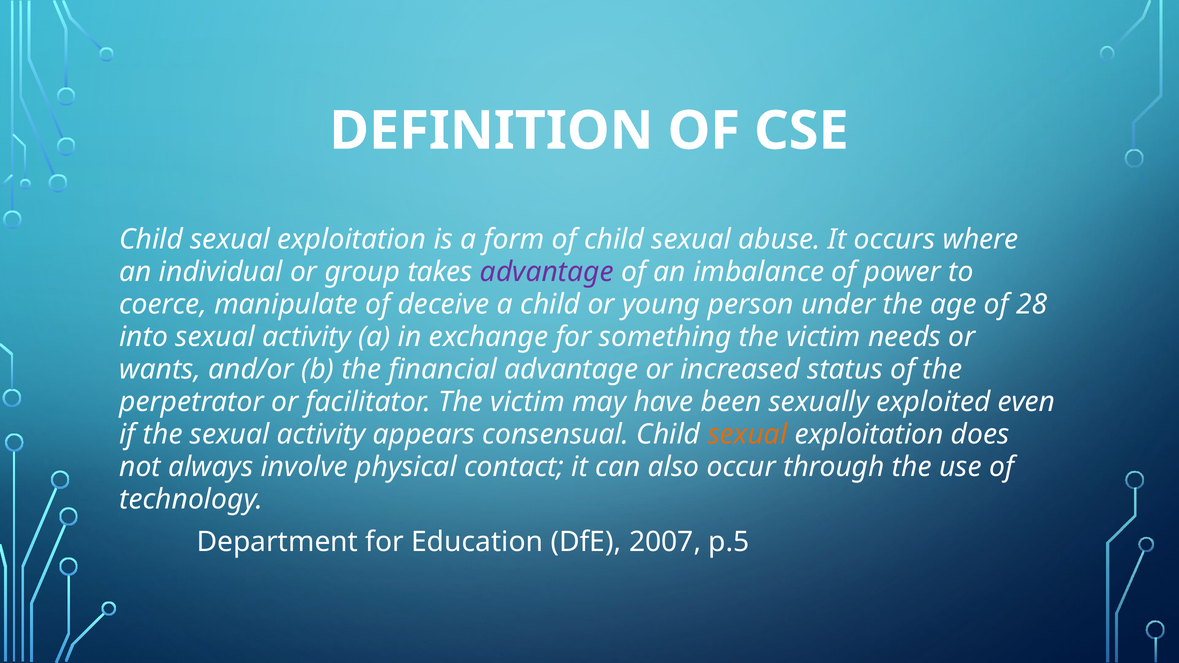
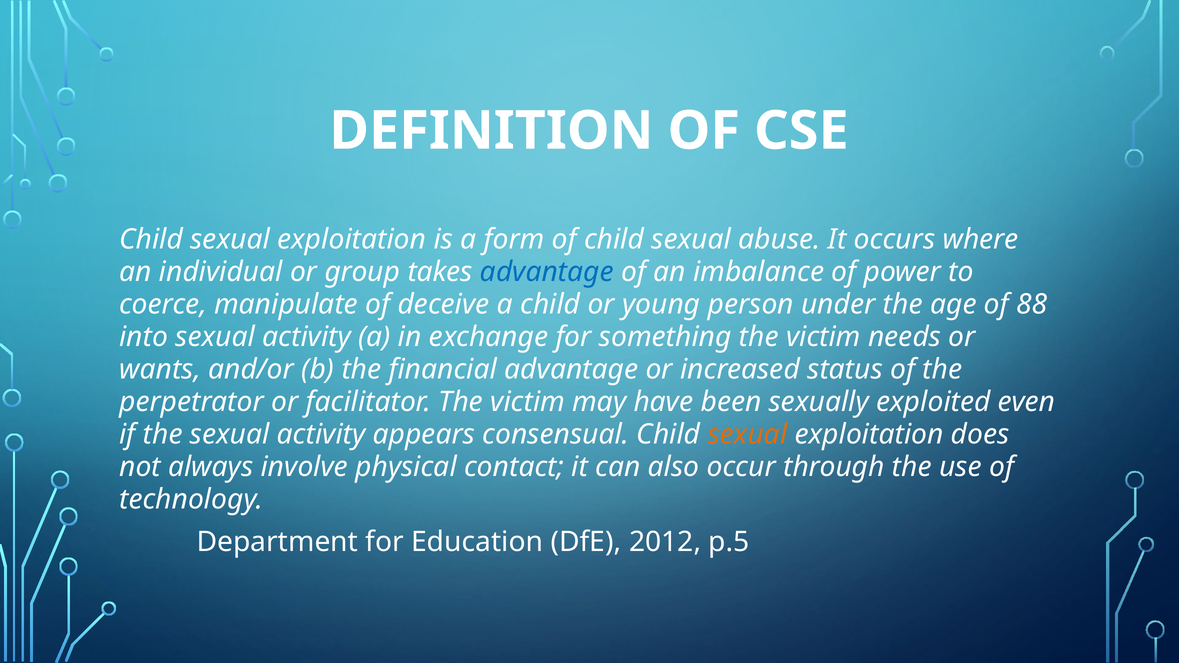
advantage colour: purple -> blue (547, 272)
28: 28 -> 88 (1032, 305)
2007: 2007 -> 2012 (665, 542)
